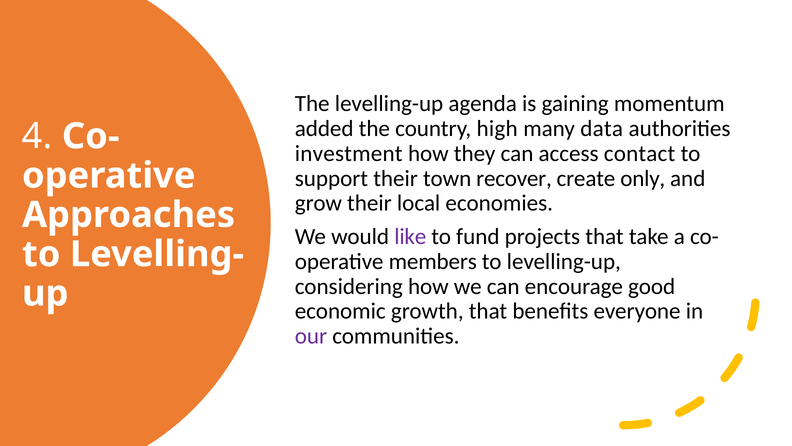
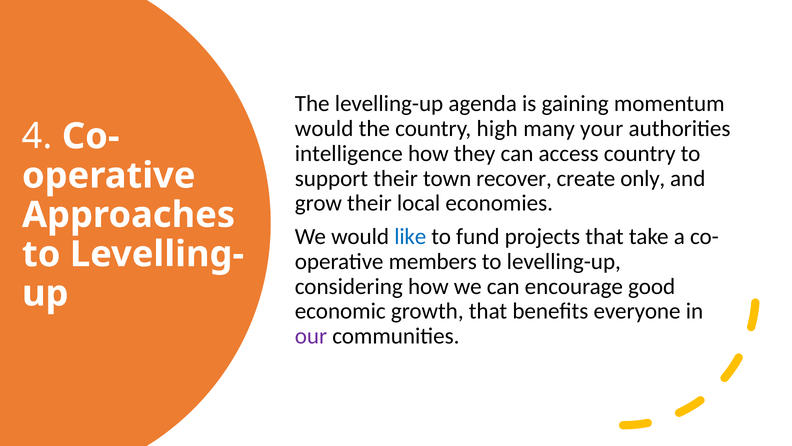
added: added -> would (324, 128)
data: data -> your (602, 128)
investment: investment -> intelligence (349, 153)
access contact: contact -> country (640, 153)
like colour: purple -> blue (410, 236)
